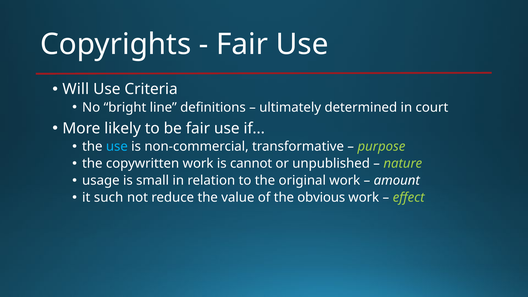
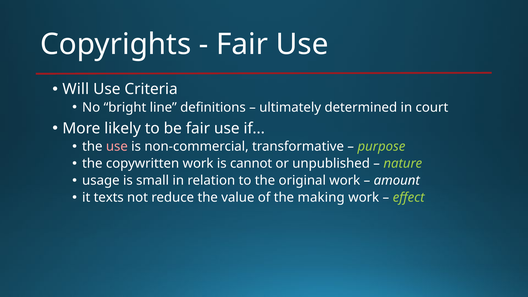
use colour: light blue -> pink (117, 147)
such: such -> texts (109, 198)
obvious: obvious -> making (321, 198)
